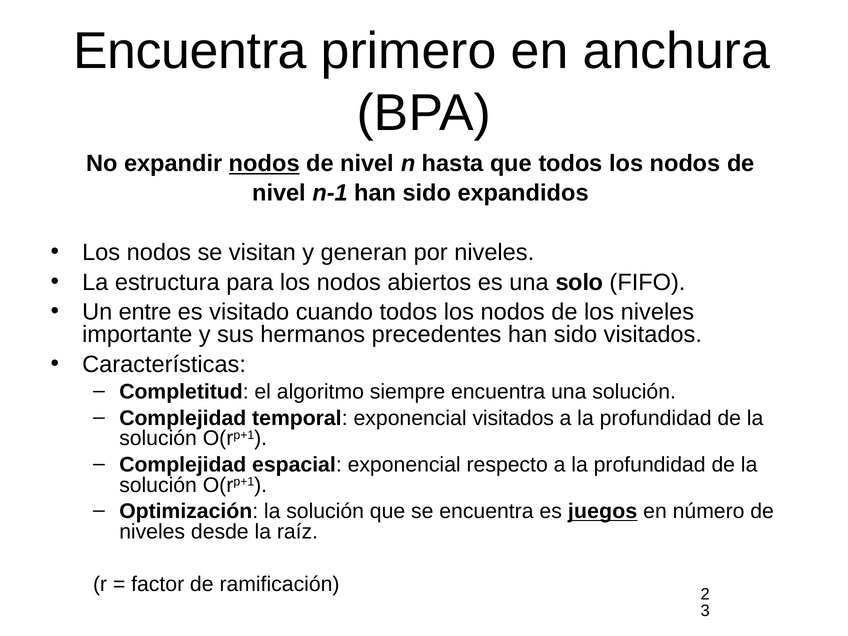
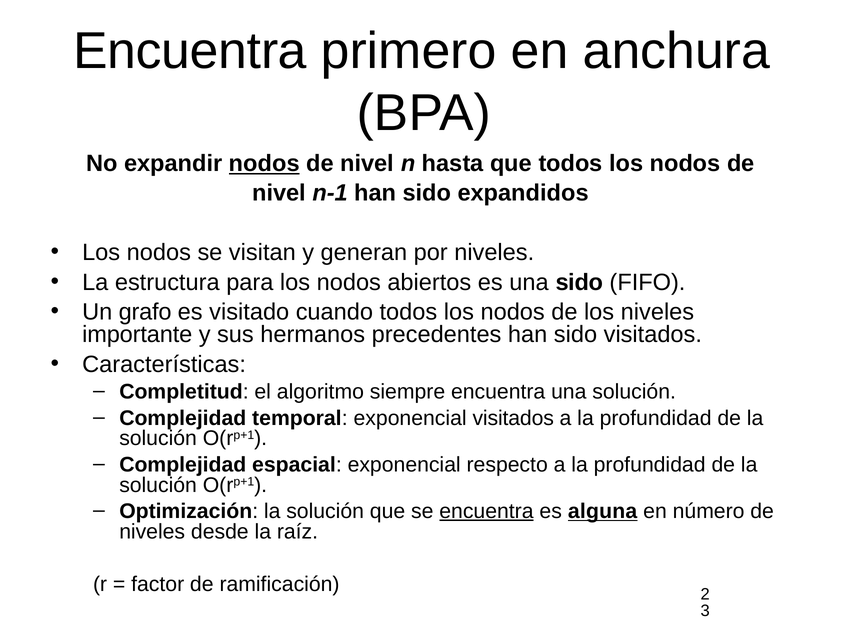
una solo: solo -> sido (579, 282)
entre: entre -> grafo (145, 312)
encuentra underline: none -> present (486, 511)
juegos: juegos -> alguna (603, 511)
